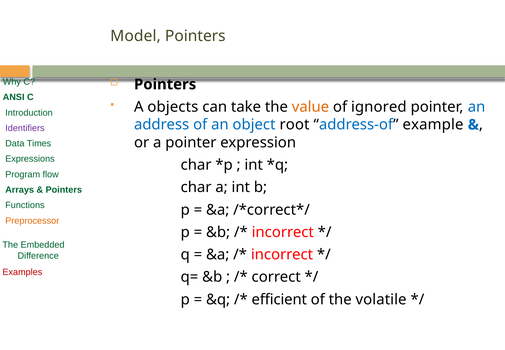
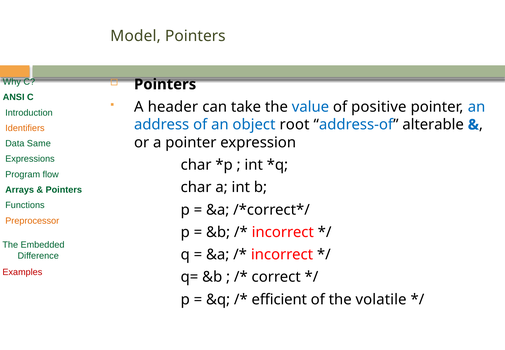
objects: objects -> header (173, 107)
value colour: orange -> blue (310, 107)
ignored: ignored -> positive (379, 107)
example: example -> alterable (433, 125)
Identifiers colour: purple -> orange (25, 128)
Times: Times -> Same (39, 143)
